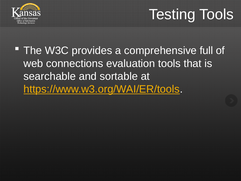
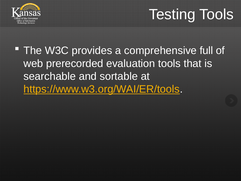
connections: connections -> prerecorded (75, 63)
